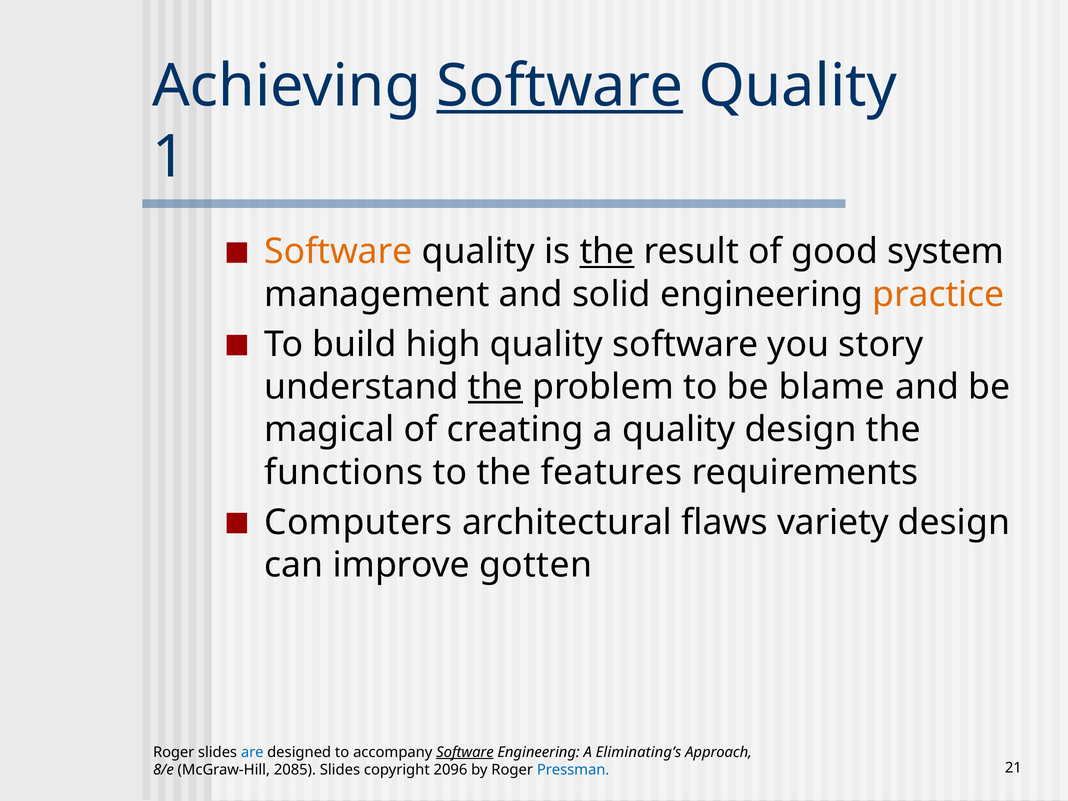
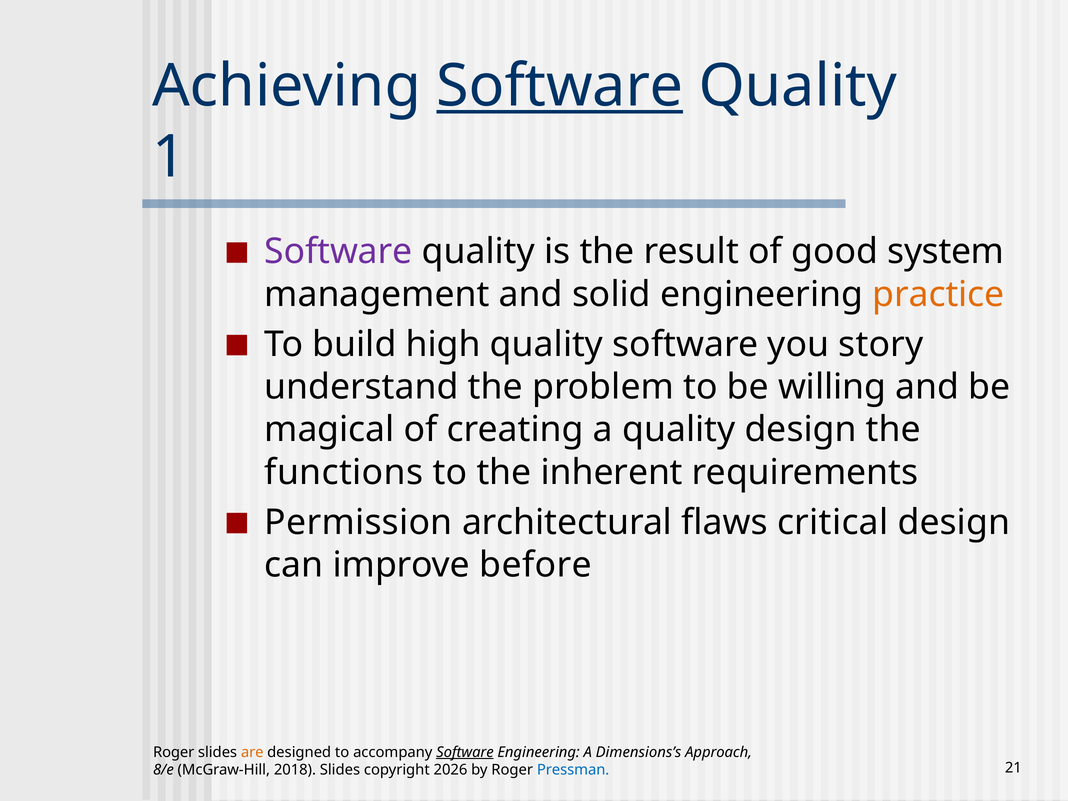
Software colour: orange -> purple (338, 252)
the underline: present -> none (607, 252)
the underline: present -> none (495, 387)
blame: blame -> willing (832, 387)
features: features -> inherent (612, 472)
Computers: Computers -> Permission (358, 522)
variety: variety -> critical (833, 522)
gotten: gotten -> before (536, 565)
are colour: blue -> orange (252, 752)
Eliminating’s: Eliminating’s -> Dimensions’s (639, 752)
2085: 2085 -> 2018 (295, 770)
2096: 2096 -> 2026 (450, 770)
